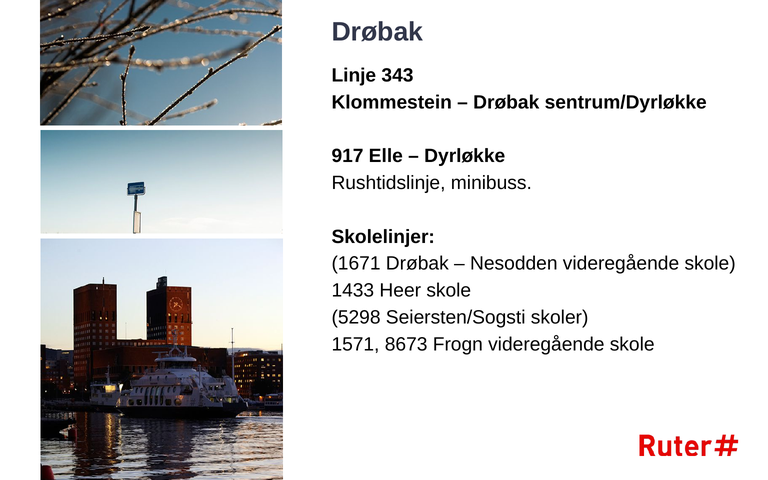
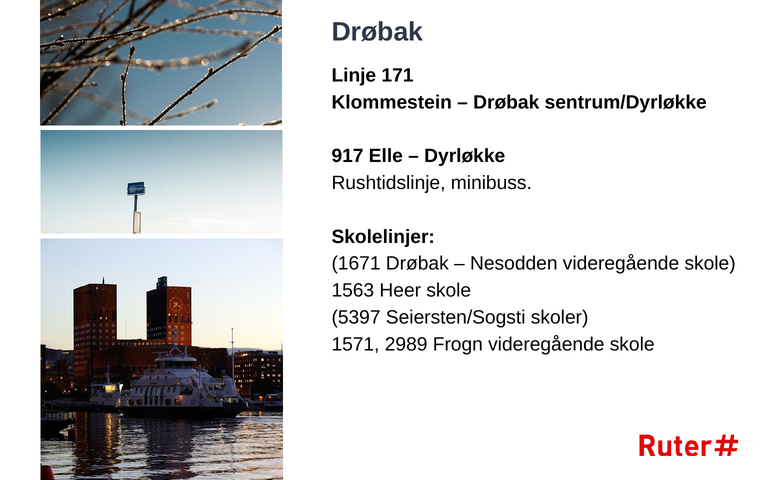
343: 343 -> 171 (397, 75)
1433: 1433 -> 1563 (353, 290)
5298: 5298 -> 5397 (356, 317)
8673: 8673 -> 2989 (406, 344)
